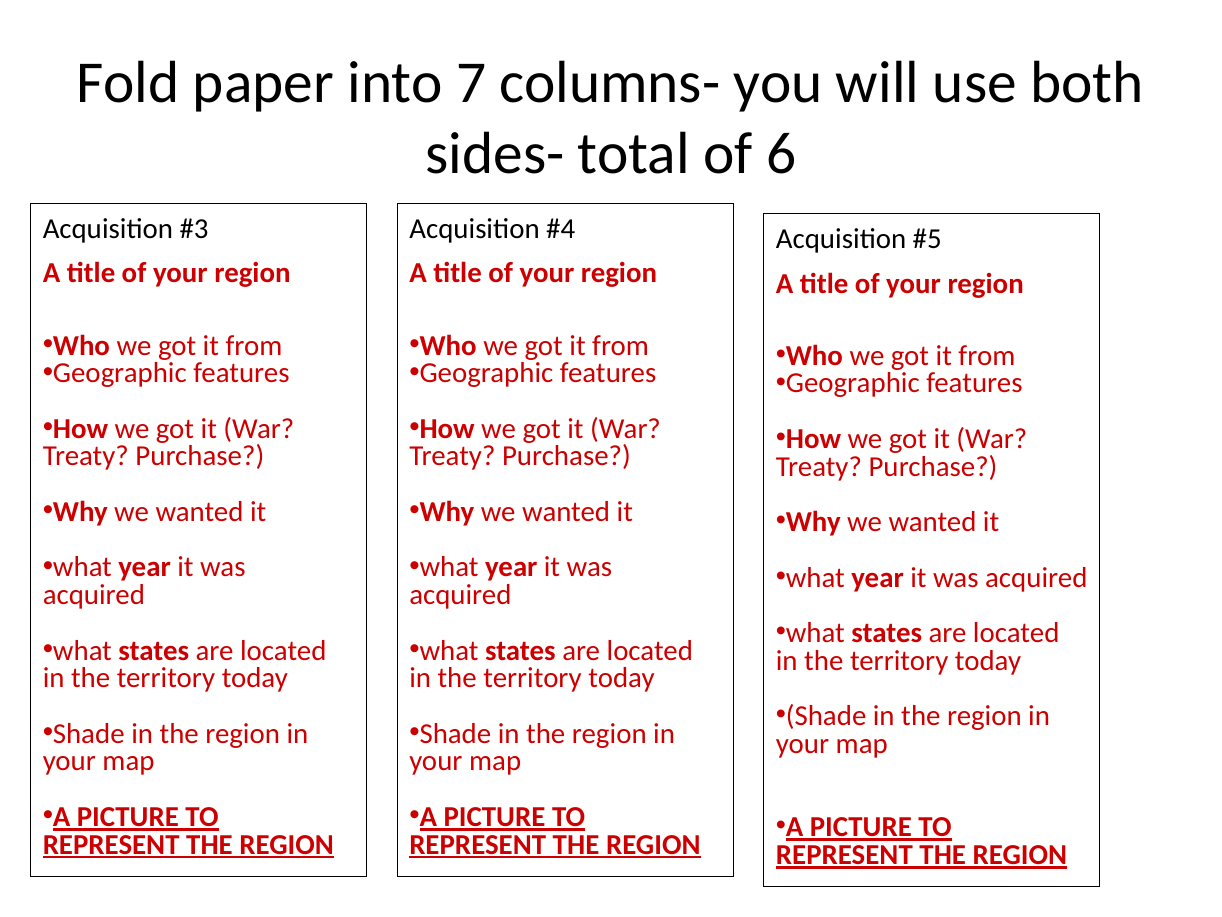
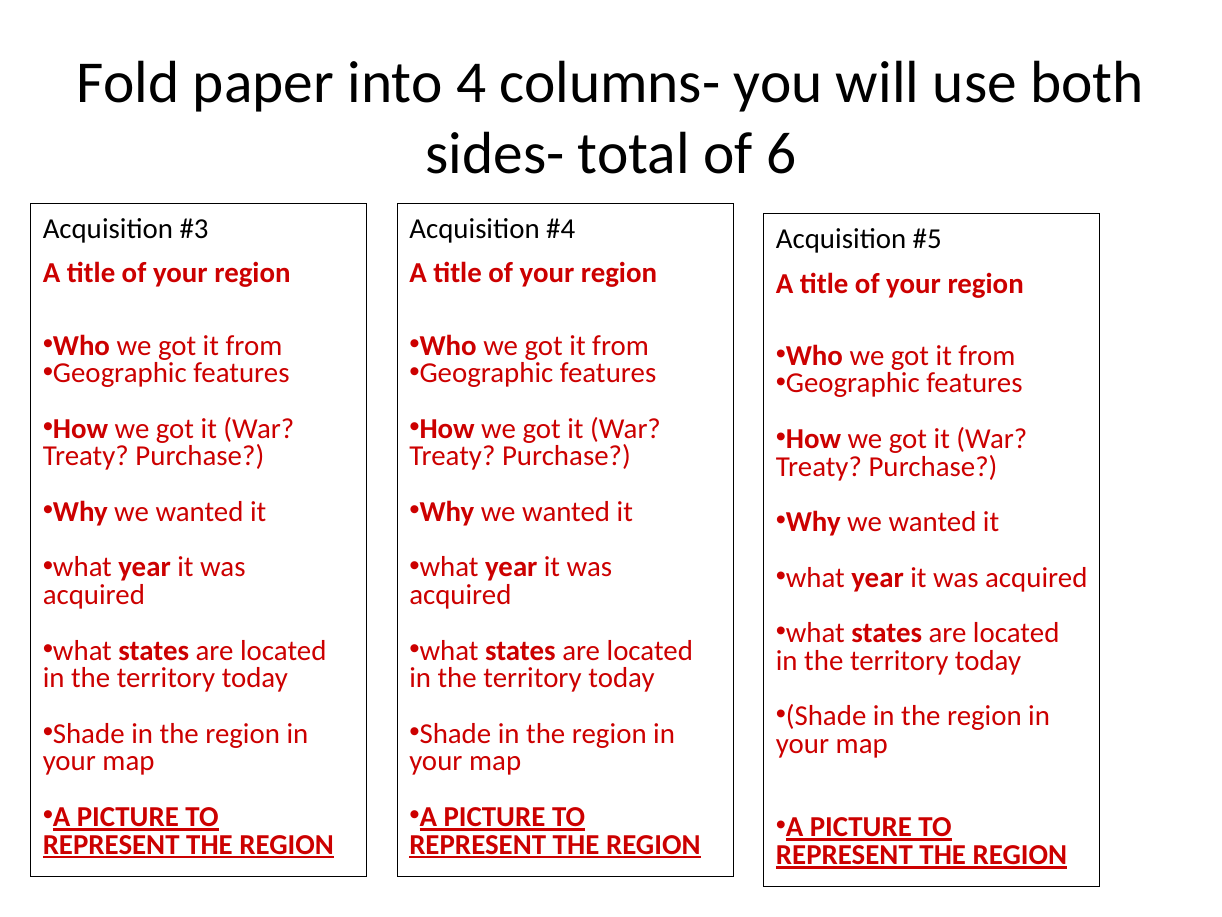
7: 7 -> 4 (471, 83)
